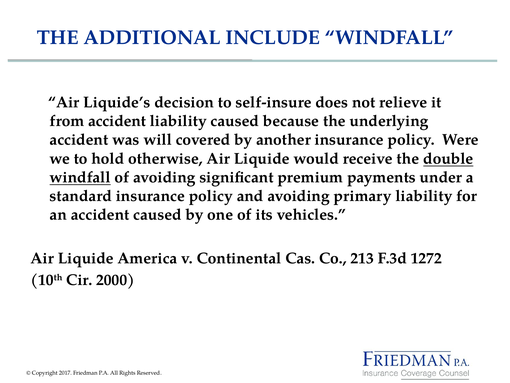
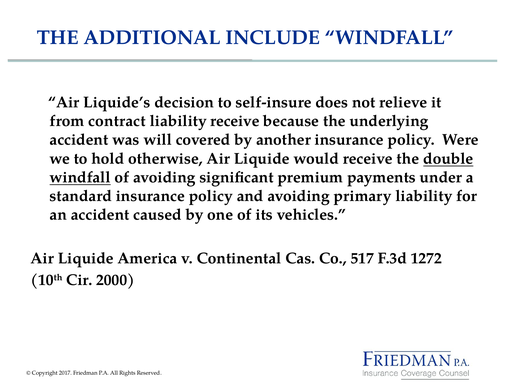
from accident: accident -> contract (117, 121)
liability caused: caused -> receive (235, 121)
213: 213 -> 517 (362, 258)
